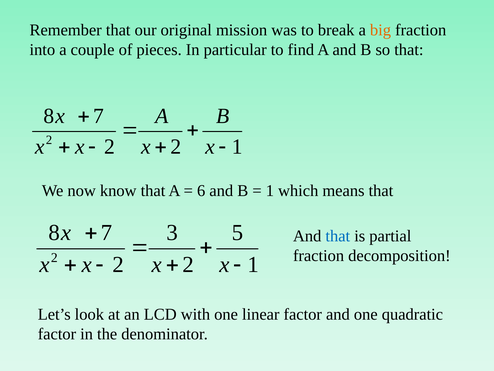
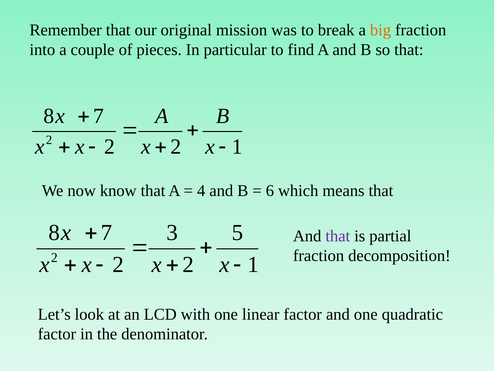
6: 6 -> 4 (201, 190)
1: 1 -> 6 (270, 190)
that colour: blue -> purple (338, 236)
